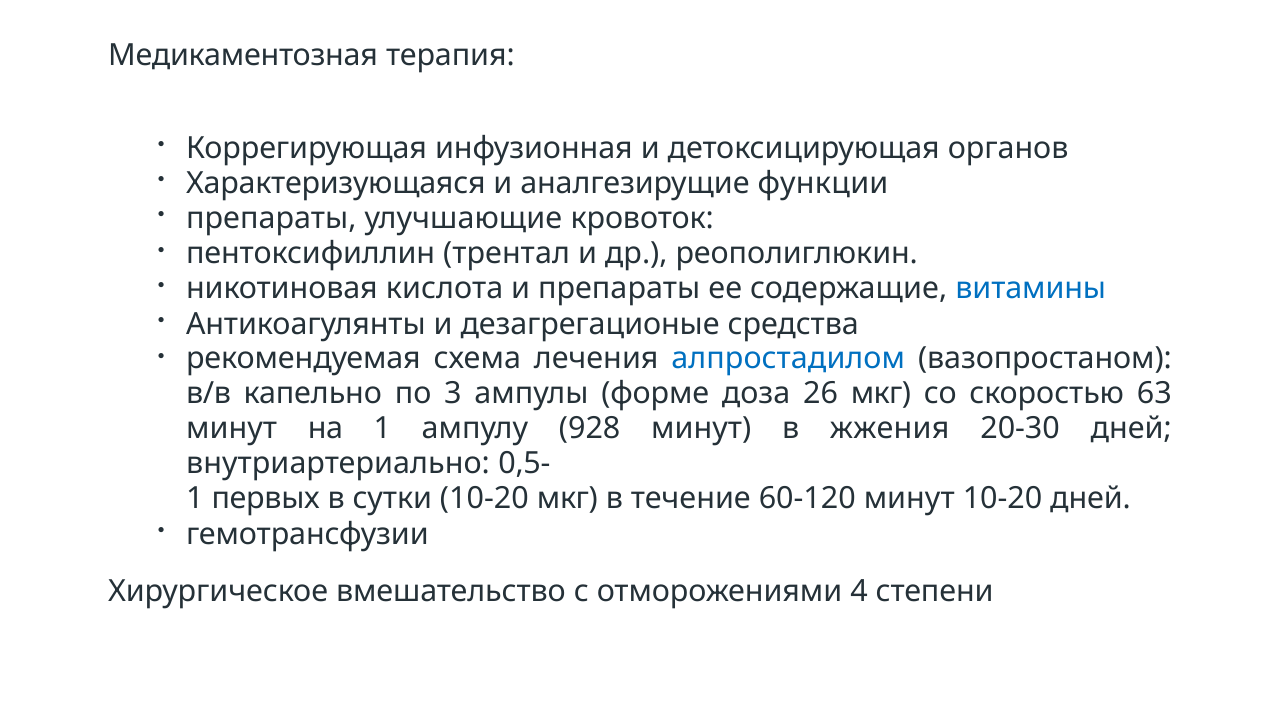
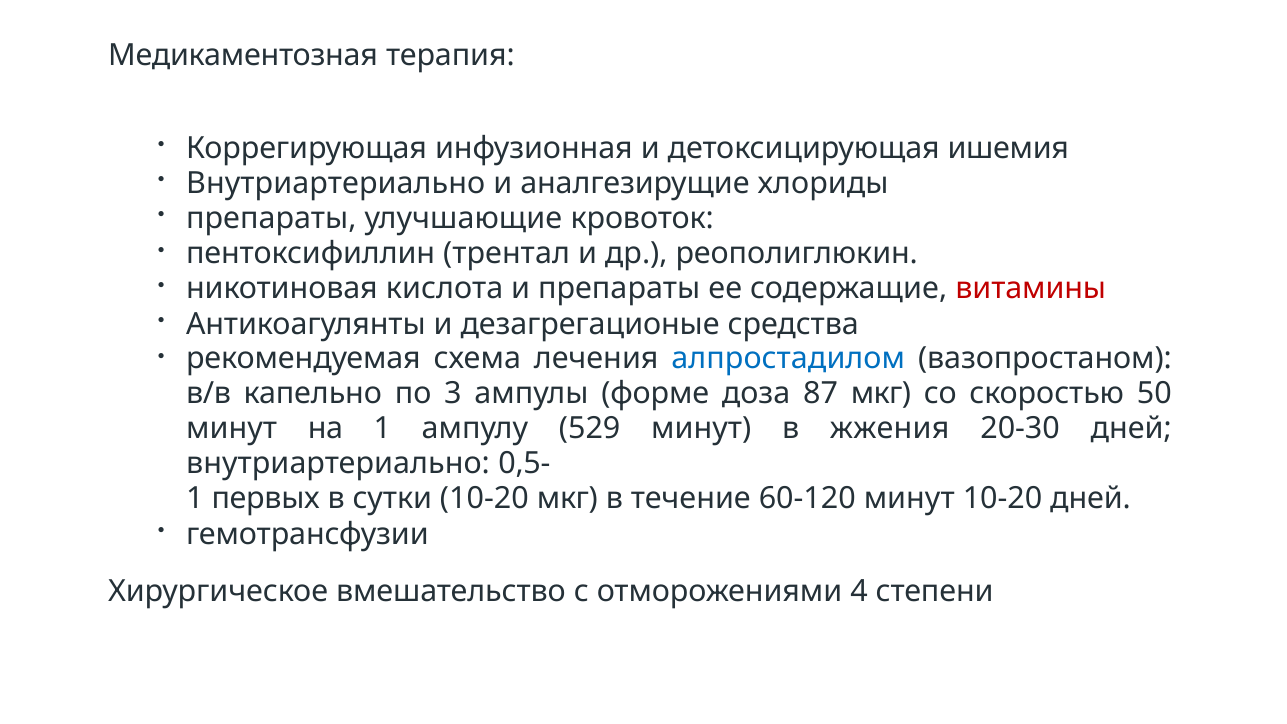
органов: органов -> ишемия (1008, 148)
Характеризующаяся: Характеризующаяся -> Внутриартериально (336, 183)
функции: функции -> хлориды (823, 183)
витамины colour: blue -> red (1031, 289)
26: 26 -> 87 (821, 394)
63: 63 -> 50 (1154, 394)
928: 928 -> 529 (590, 428)
